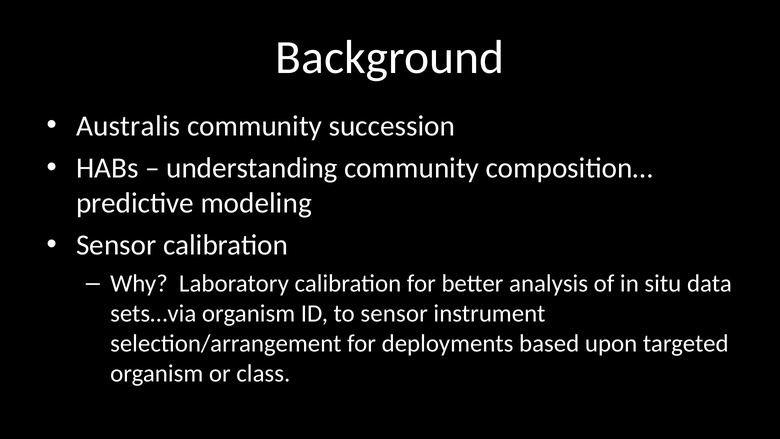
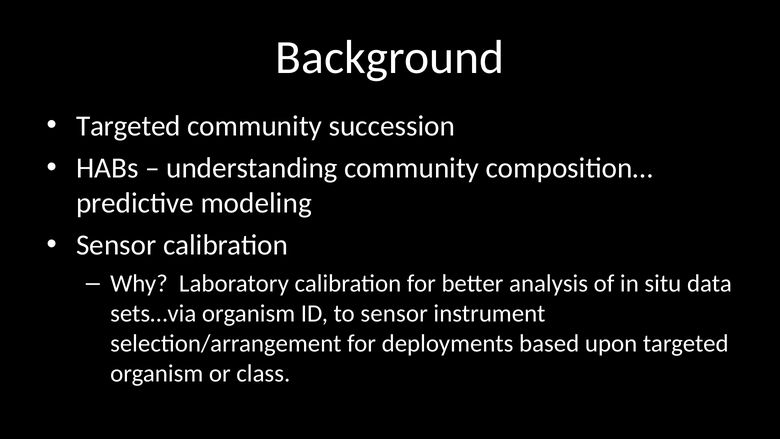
Australis: Australis -> Targeted (128, 126)
